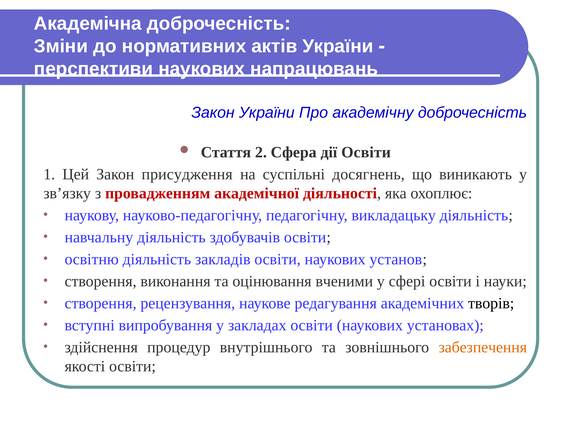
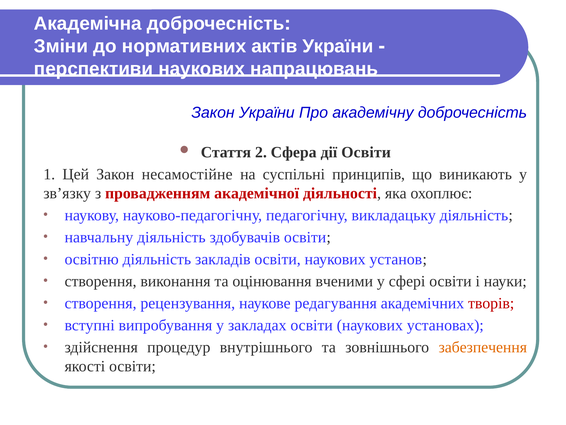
присудження: присудження -> несамостійне (187, 174)
досягнень: досягнень -> принципів (369, 174)
творів colour: black -> red (491, 303)
